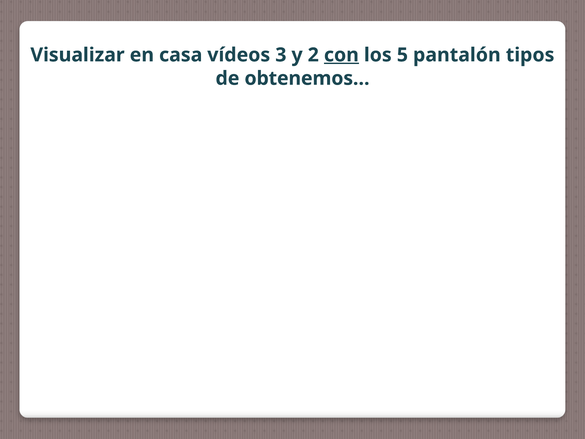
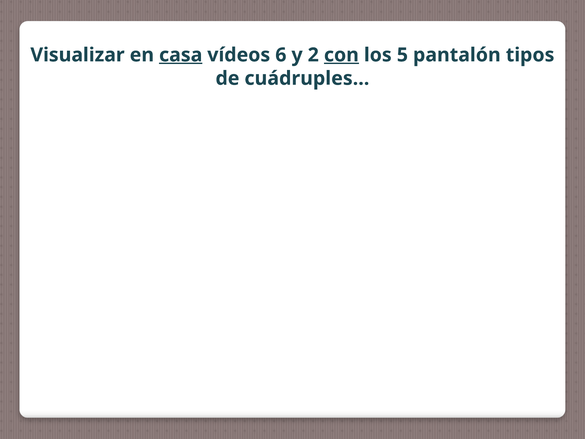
casa underline: none -> present (181, 55)
3: 3 -> 6 (281, 55)
obtenemos…: obtenemos… -> cuádruples… (307, 78)
